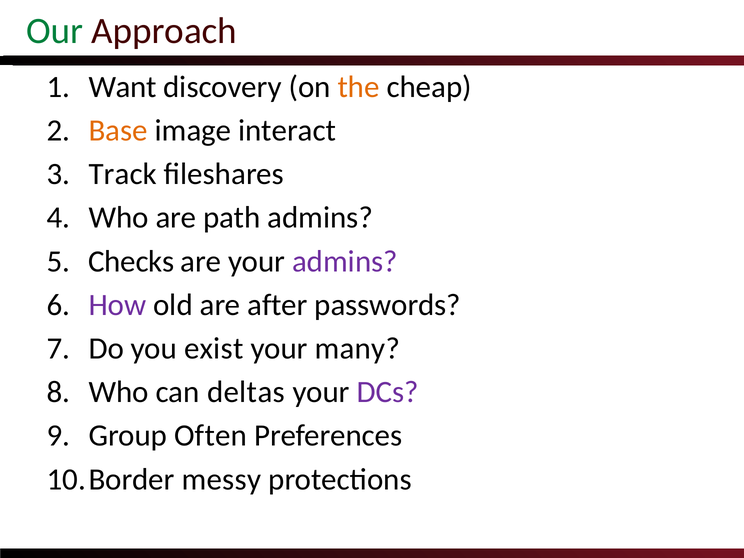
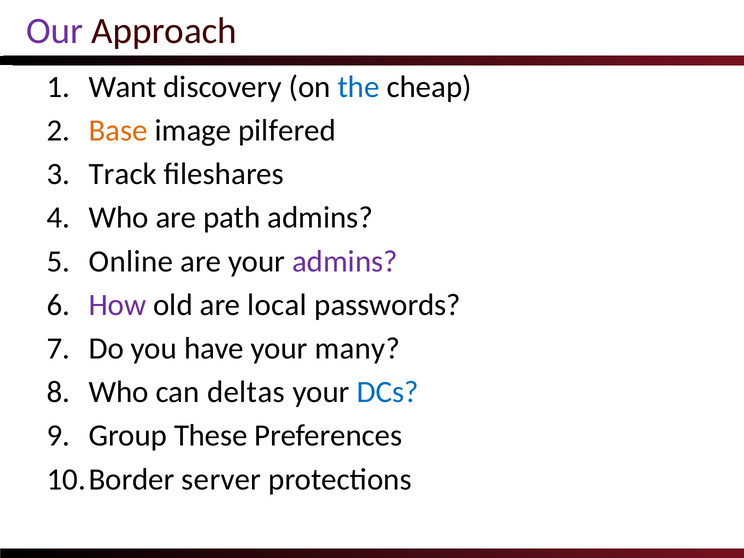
Our colour: green -> purple (55, 31)
the colour: orange -> blue (359, 87)
interact: interact -> pilfered (287, 130)
Checks: Checks -> Online (131, 261)
after: after -> local (277, 305)
exist: exist -> have (214, 349)
DCs colour: purple -> blue (388, 392)
Often: Often -> These (211, 436)
messy: messy -> server (221, 479)
